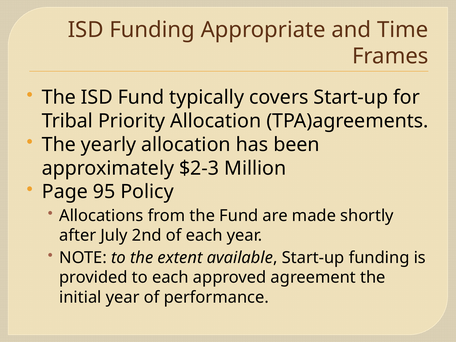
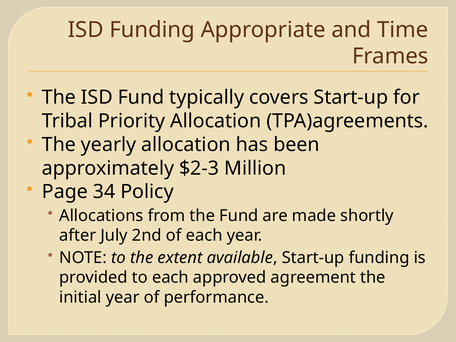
95: 95 -> 34 (104, 192)
